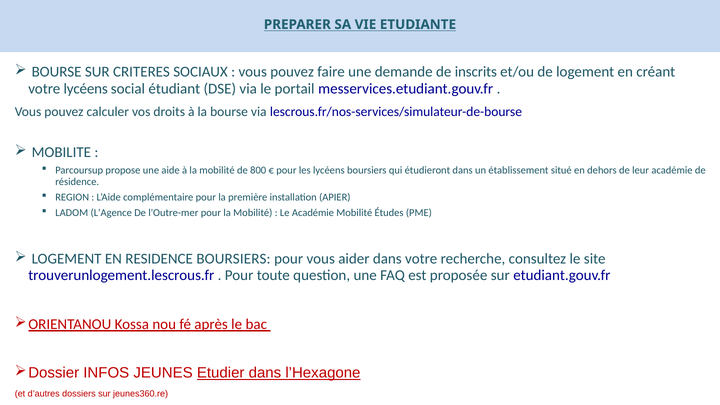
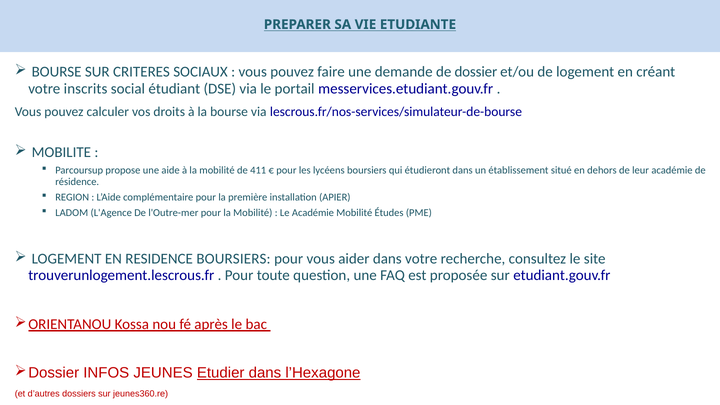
inscrits: inscrits -> dossier (476, 72)
votre lycéens: lycéens -> inscrits (86, 89)
800: 800 -> 411 (258, 170)
